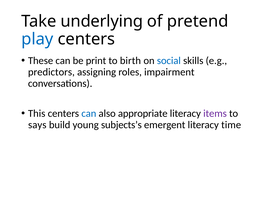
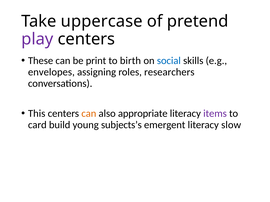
underlying: underlying -> uppercase (102, 21)
play colour: blue -> purple (37, 39)
predictors: predictors -> envelopes (51, 72)
impairment: impairment -> researchers (169, 72)
can colour: blue -> orange (89, 114)
says: says -> card (37, 125)
time: time -> slow (231, 125)
